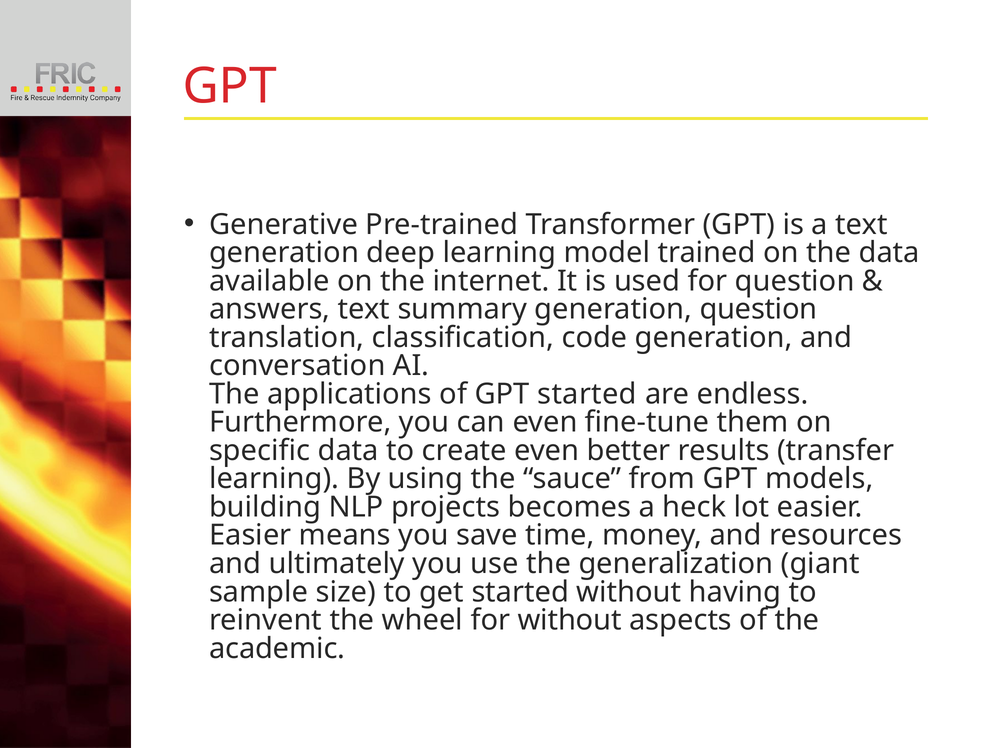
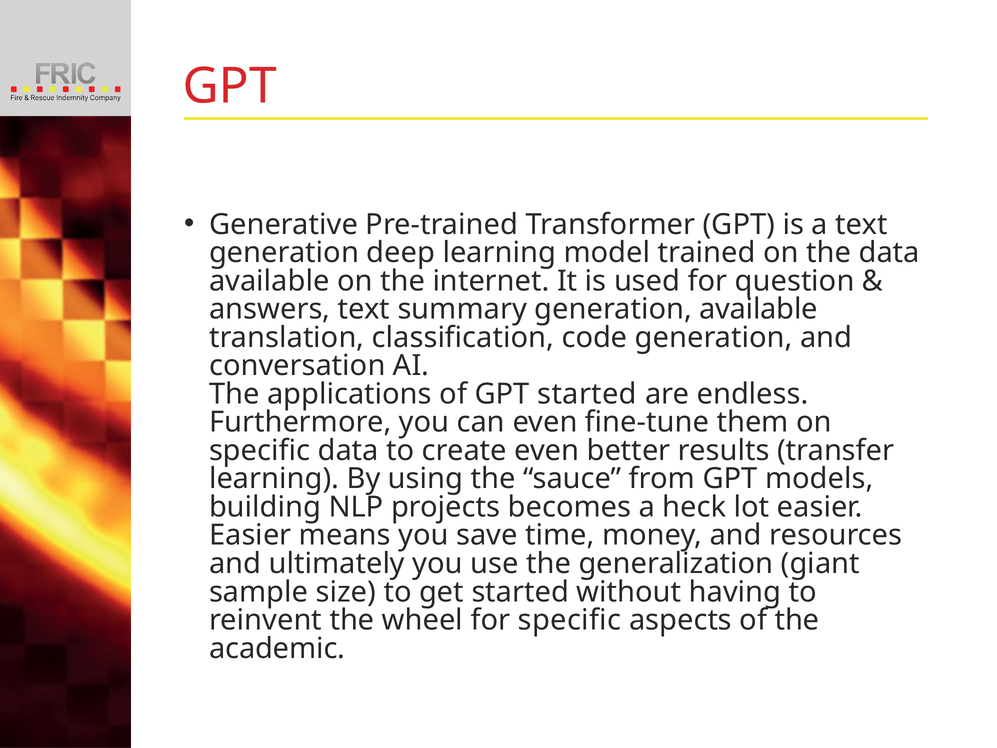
generation question: question -> available (759, 309)
for without: without -> specific (570, 620)
